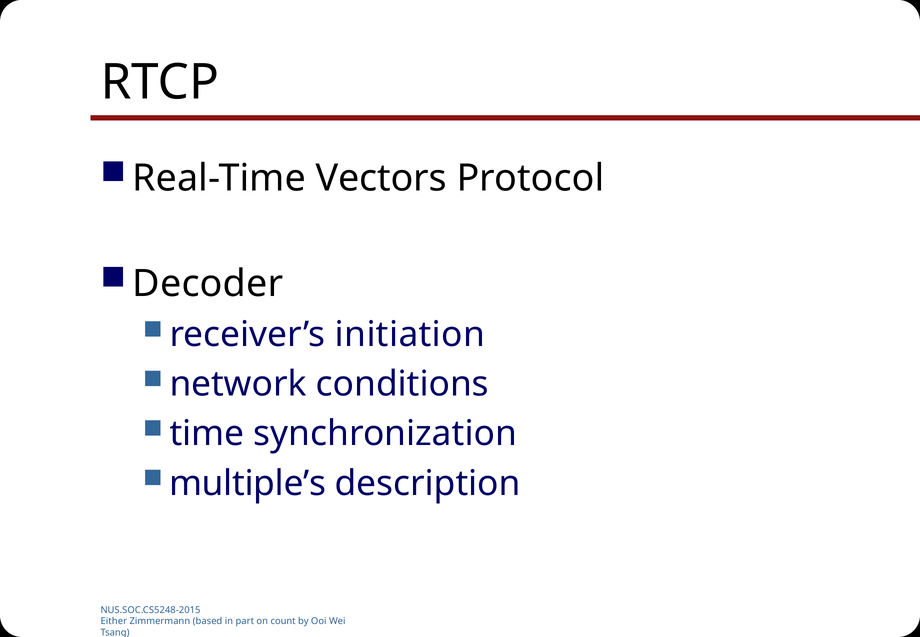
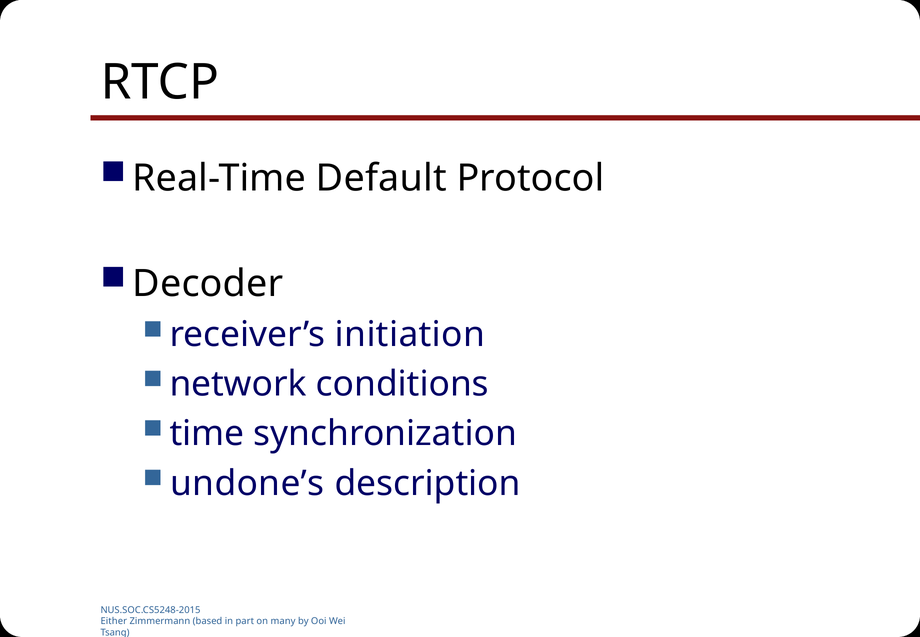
Vectors: Vectors -> Default (381, 178)
multiple’s: multiple’s -> undone’s (247, 483)
count: count -> many (283, 621)
